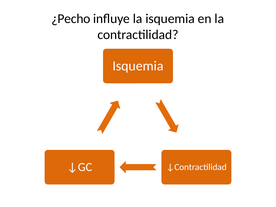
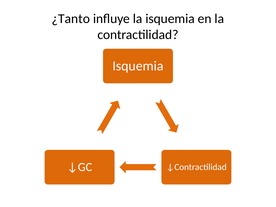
¿Pecho: ¿Pecho -> ¿Tanto (71, 19)
